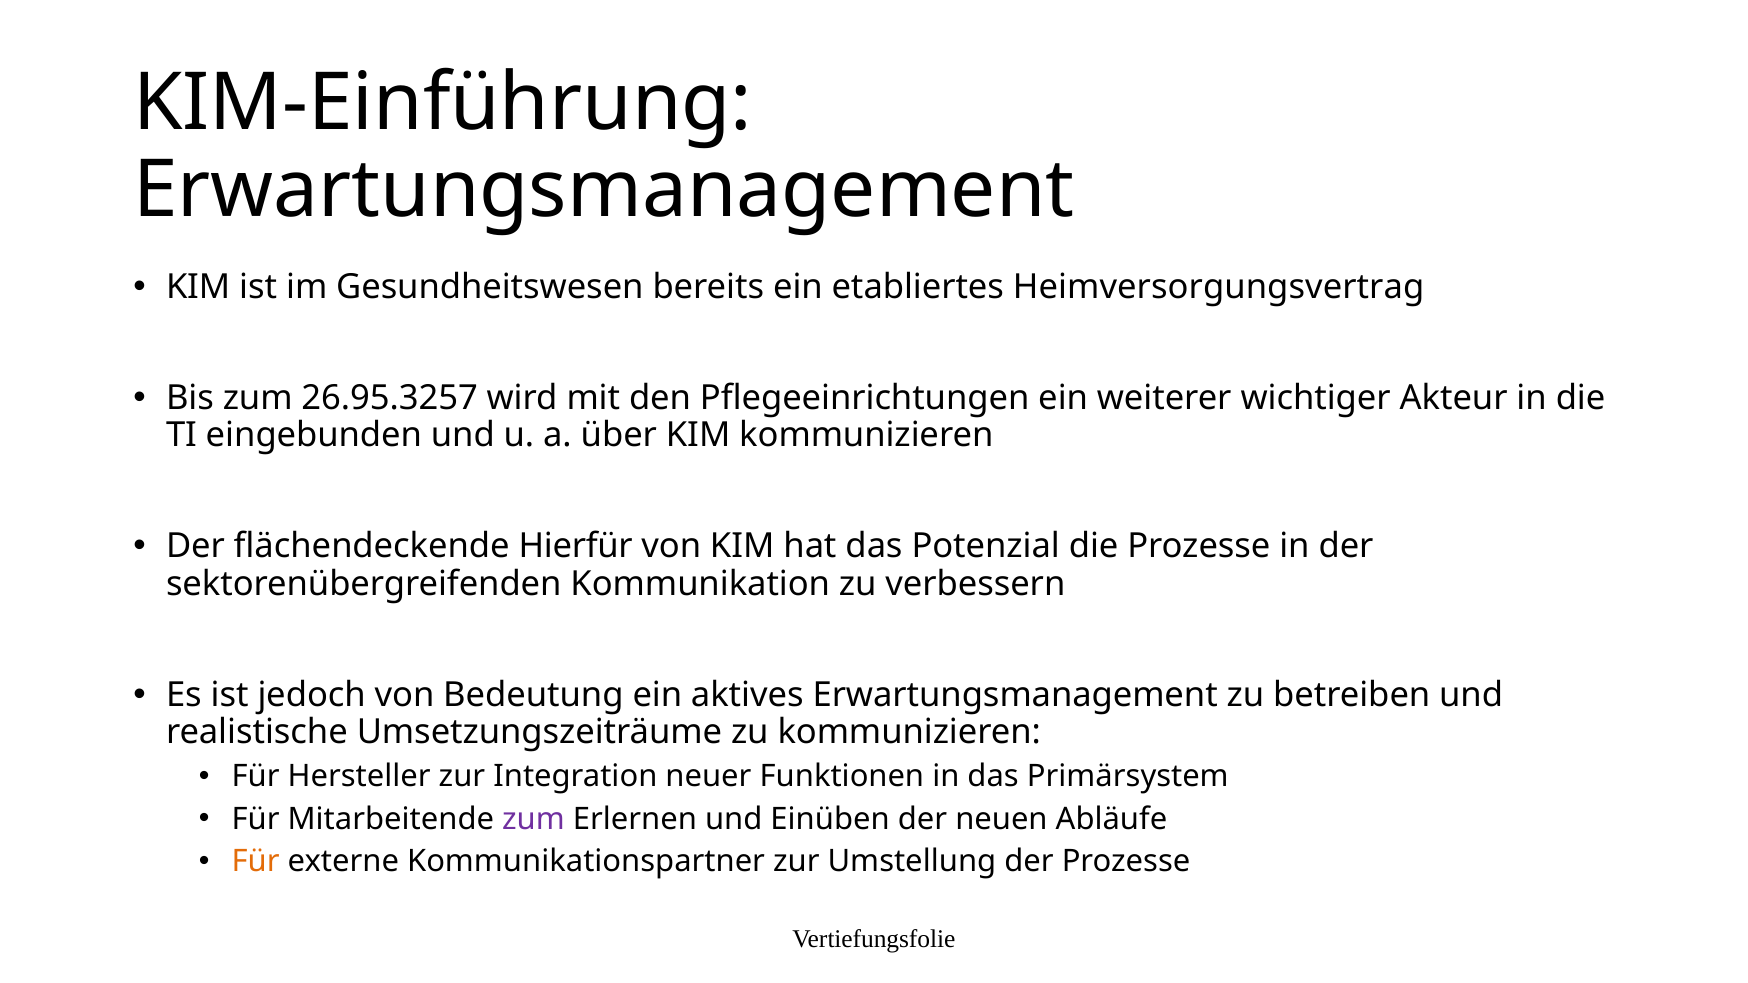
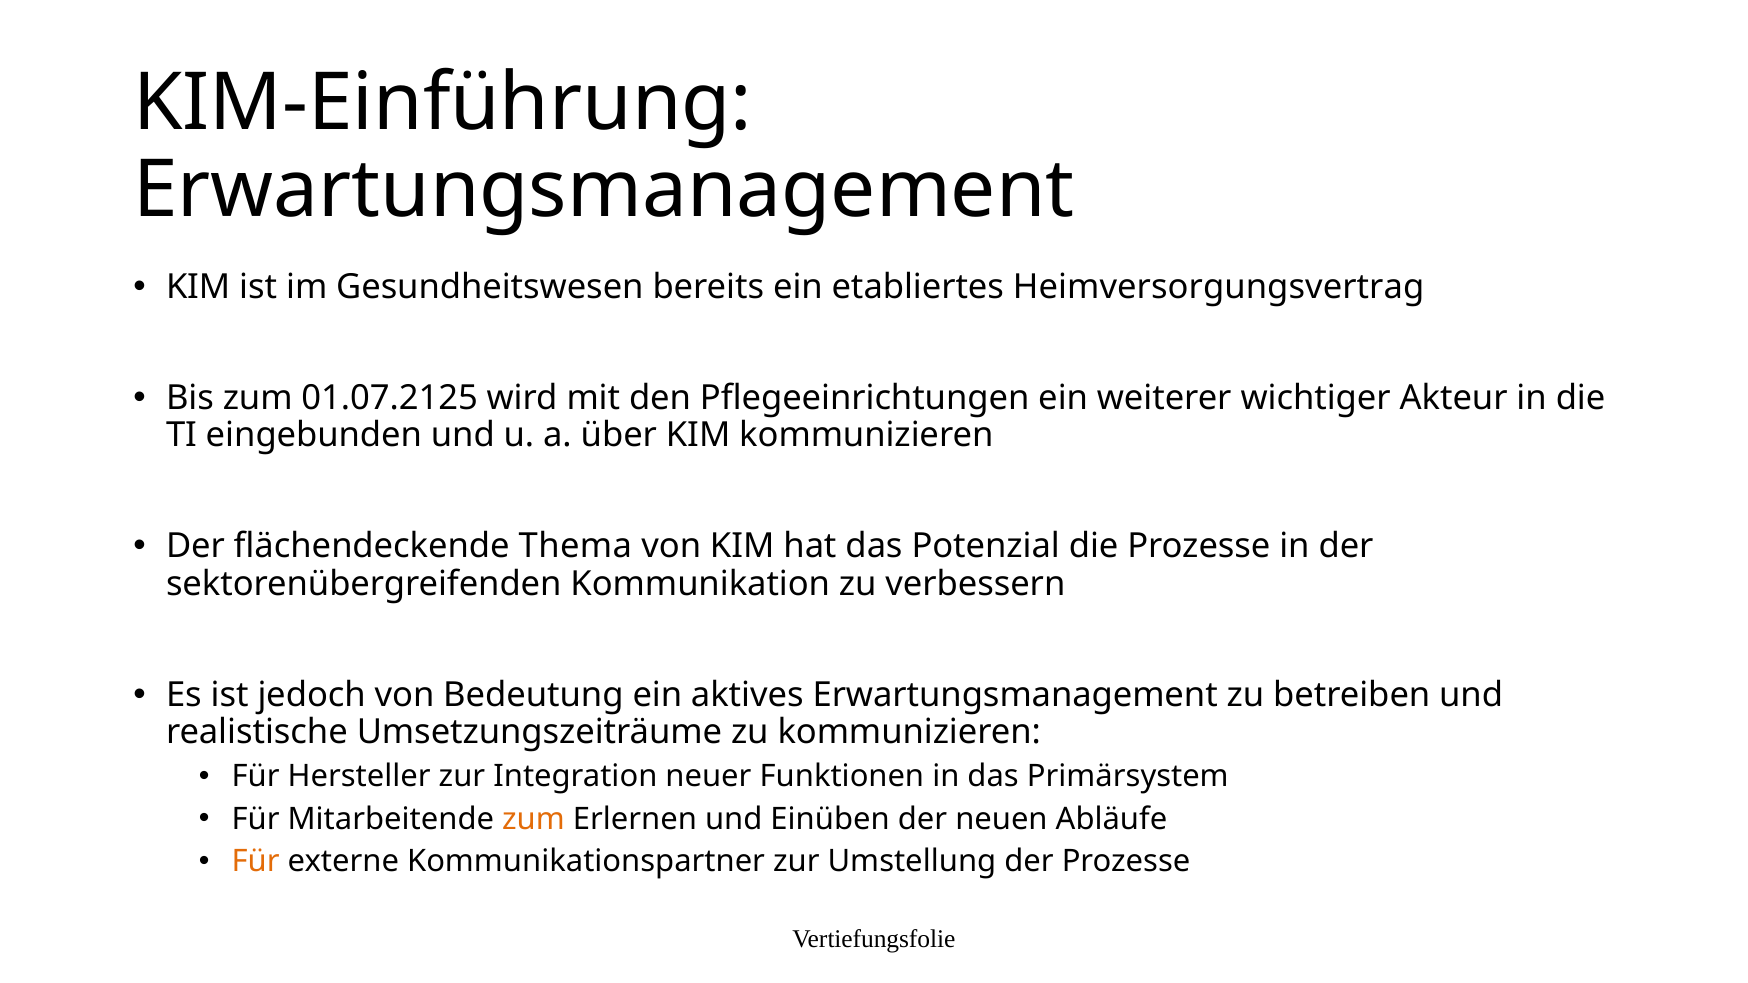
26.95.3257: 26.95.3257 -> 01.07.2125 (390, 398)
Hierfür: Hierfür -> Thema (575, 546)
zum colour: purple -> orange (533, 819)
